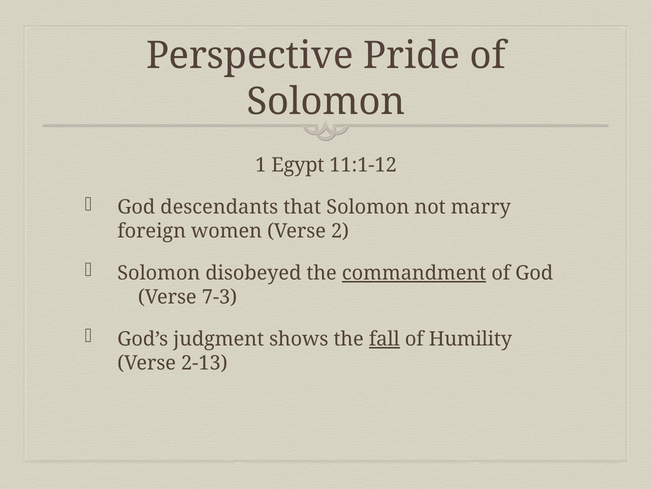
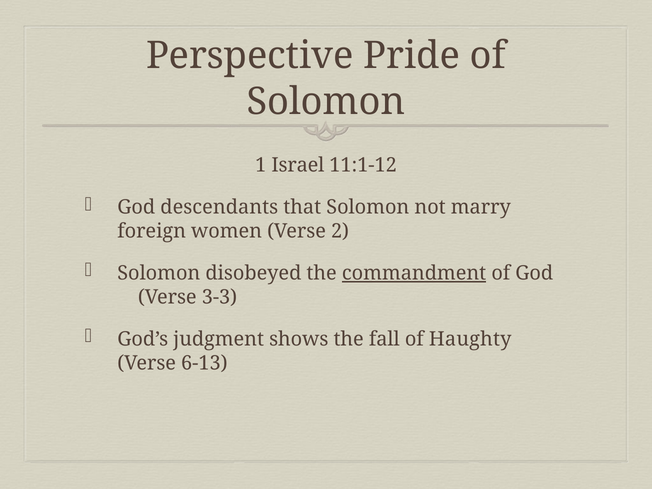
Egypt: Egypt -> Israel (298, 165)
7-3: 7-3 -> 3-3 (219, 297)
fall underline: present -> none (384, 339)
Humility: Humility -> Haughty (470, 339)
2-13: 2-13 -> 6-13 (204, 363)
